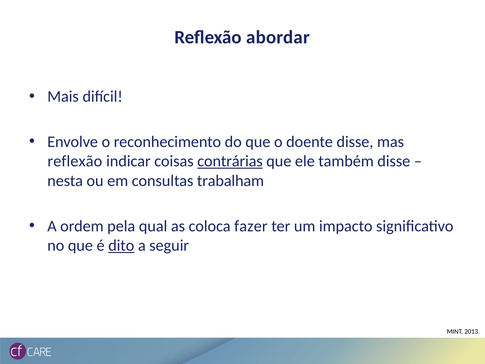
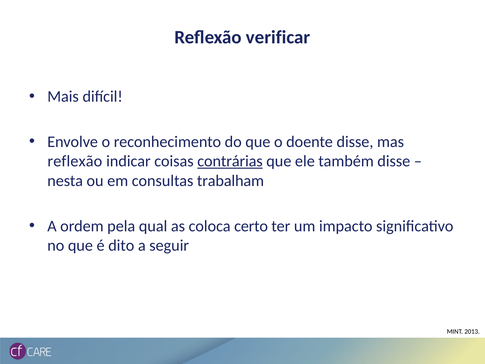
abordar: abordar -> verificar (278, 37)
fazer: fazer -> certo (251, 226)
dito underline: present -> none (121, 245)
